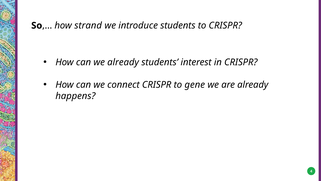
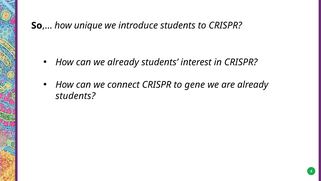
strand: strand -> unique (88, 25)
happens: happens -> students (75, 96)
